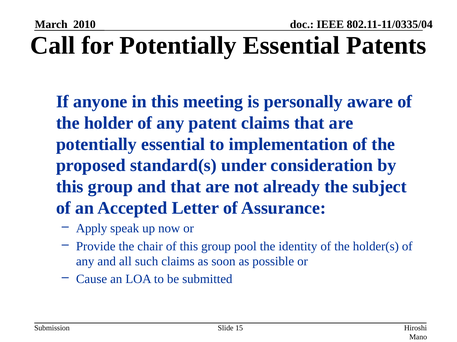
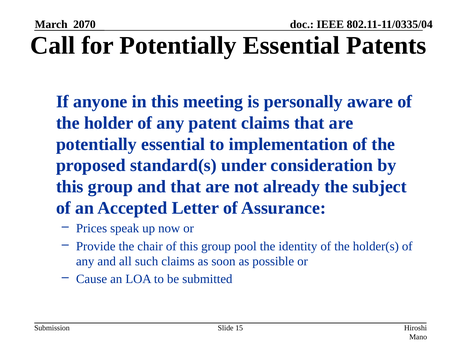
2010: 2010 -> 2070 (84, 24)
Apply: Apply -> Prices (92, 229)
